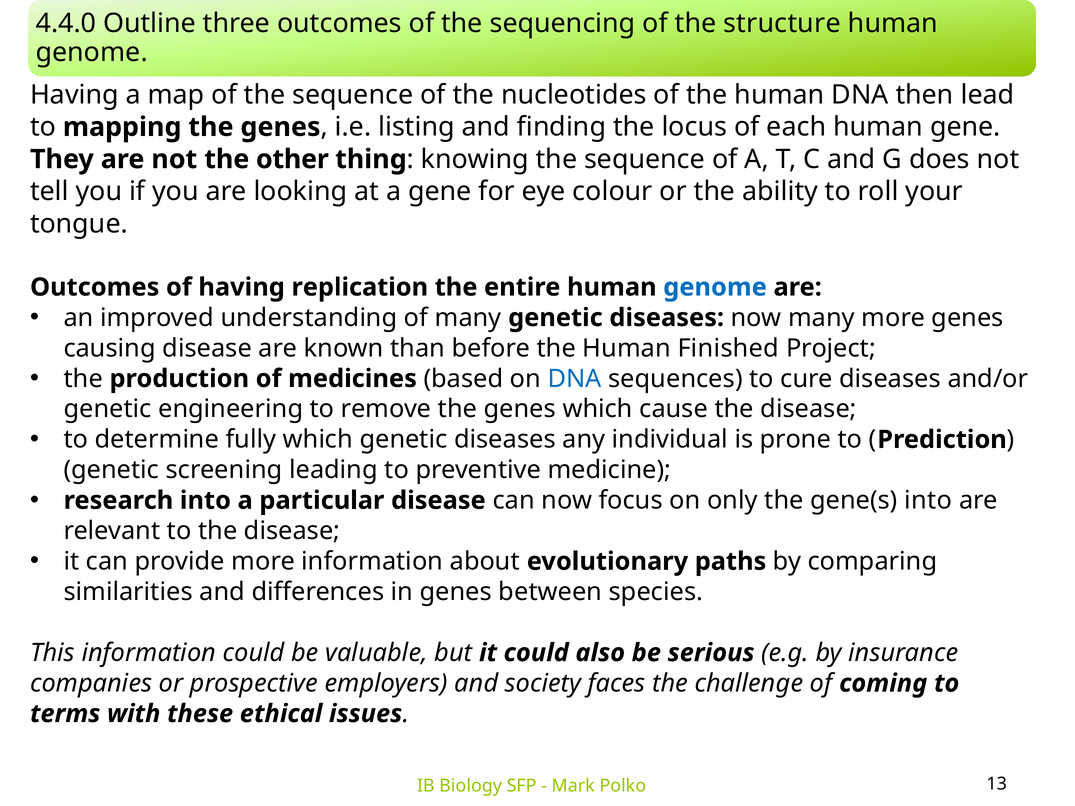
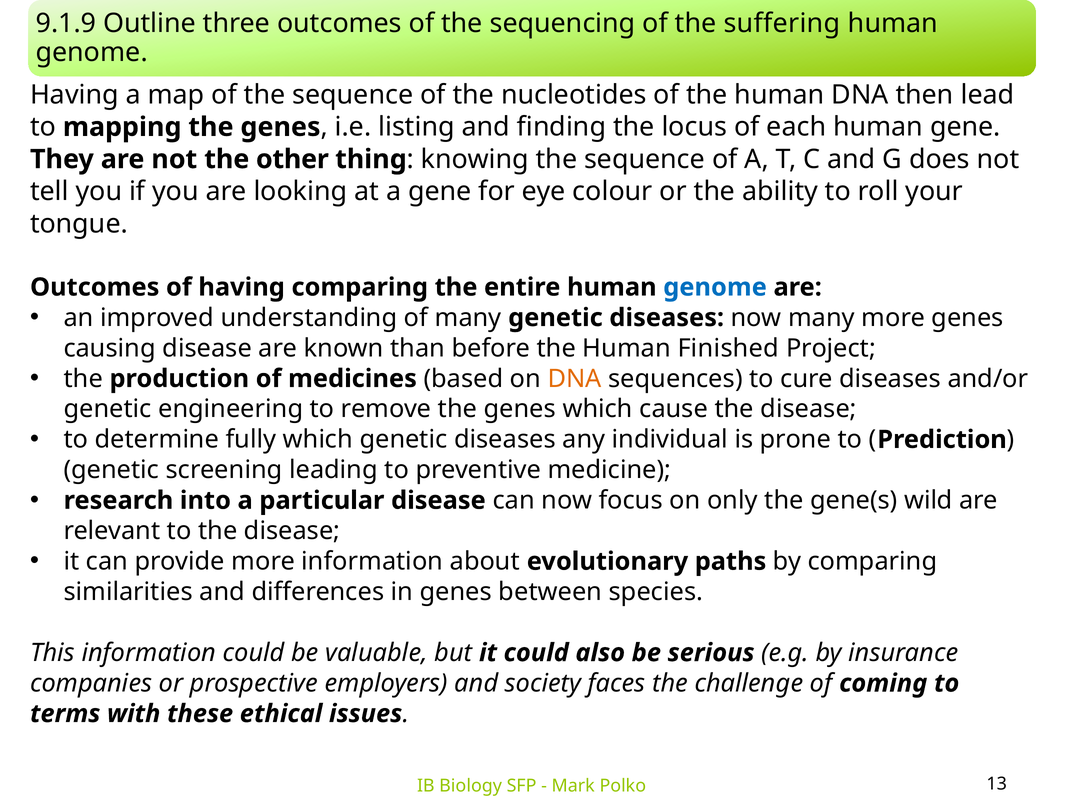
4.4.0: 4.4.0 -> 9.1.9 (66, 23)
structure: structure -> suffering (782, 23)
having replication: replication -> comparing (360, 287)
DNA colour: blue -> orange (575, 379)
gene(s into: into -> wild (928, 501)
